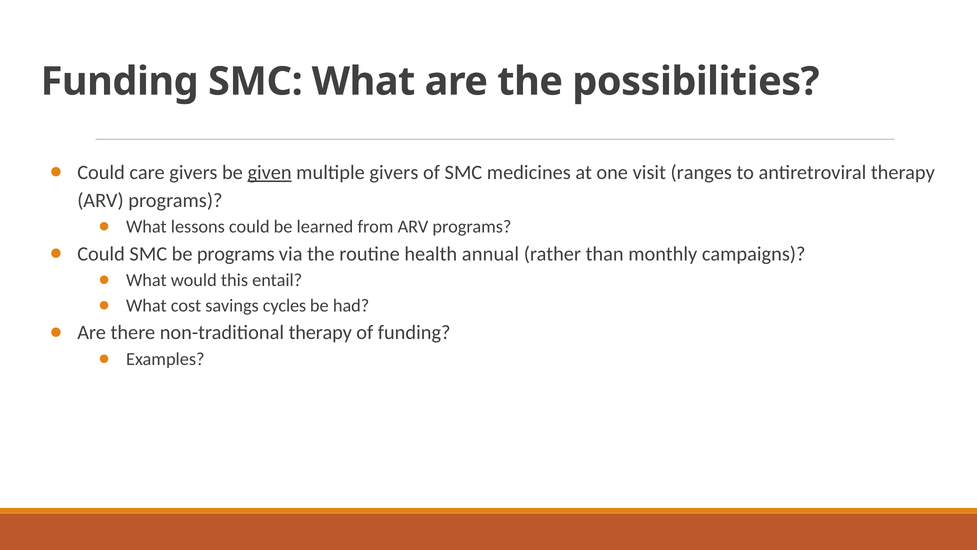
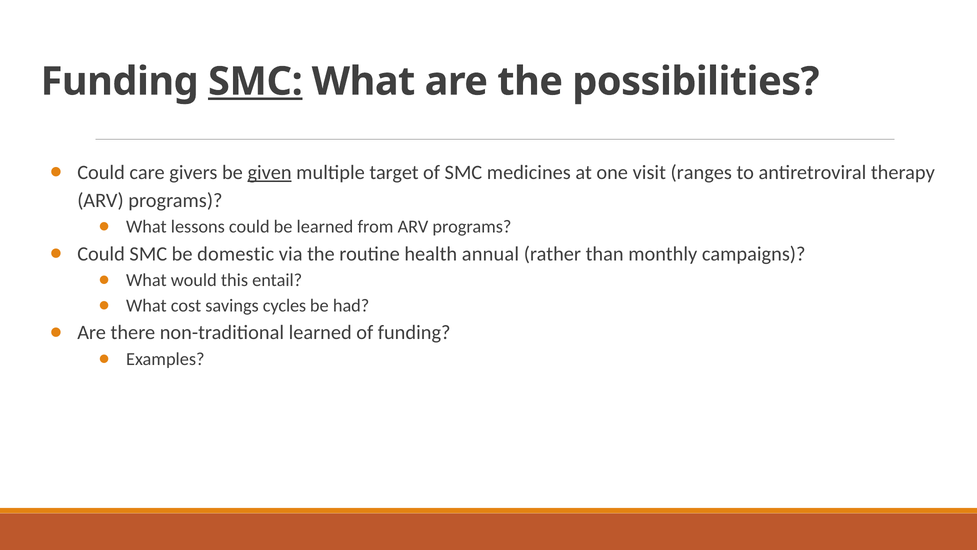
SMC underline: none -> present (255, 81)
multiple givers: givers -> target (394, 172)
be programs: programs -> domestic (236, 254)
non-traditional therapy: therapy -> learned (320, 332)
